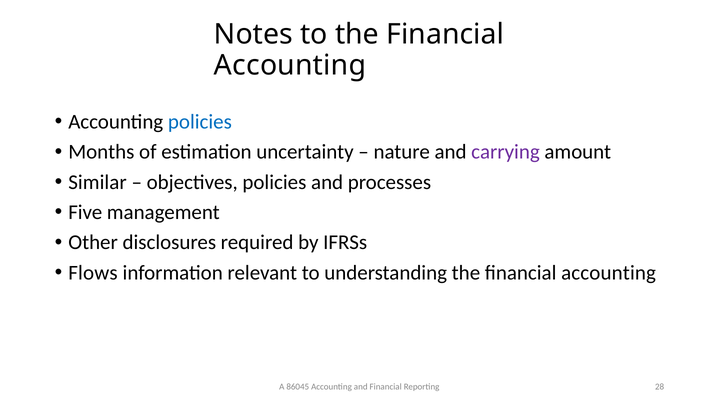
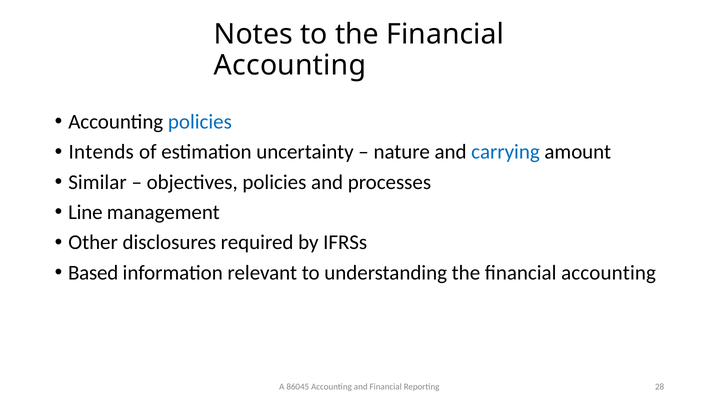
Months: Months -> Intends (101, 152)
carrying colour: purple -> blue (505, 152)
Five: Five -> Line (85, 212)
Flows: Flows -> Based (93, 272)
